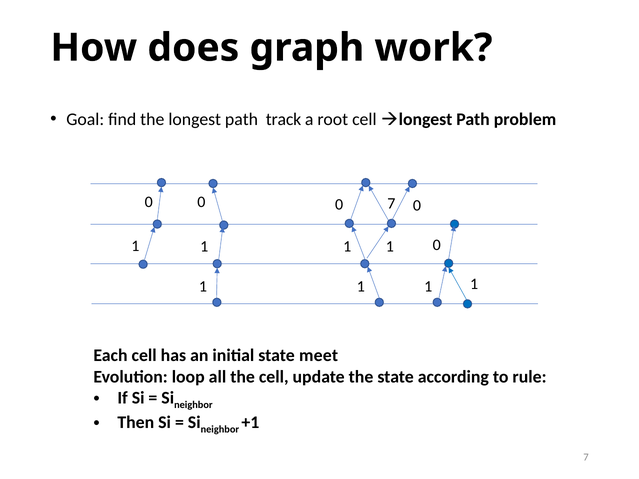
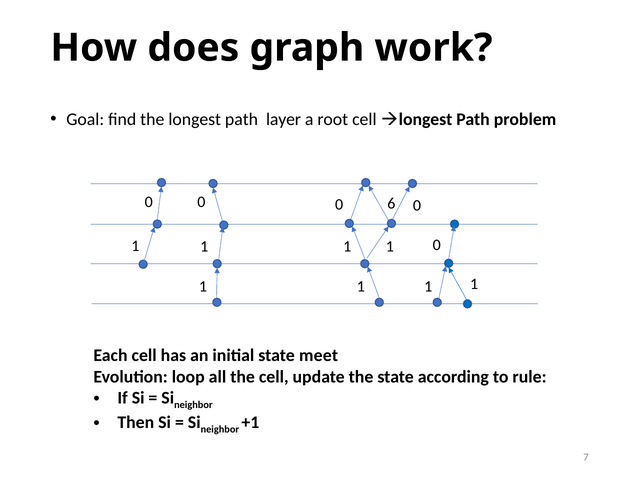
track: track -> layer (284, 119)
0 7: 7 -> 6 (391, 204)
